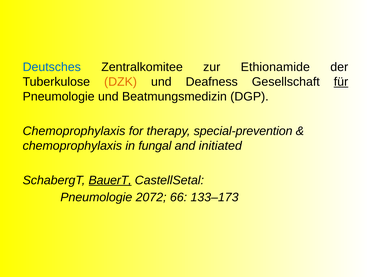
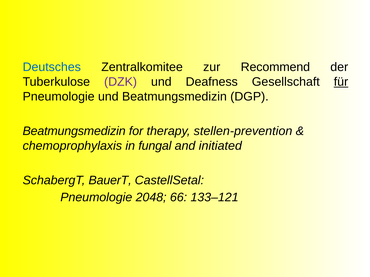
Ethionamide: Ethionamide -> Recommend (275, 67)
DZK colour: orange -> purple (121, 82)
Chemoprophylaxis: Chemoprophylaxis -> Beatmungsmedizin (74, 131)
special-prevention: special-prevention -> stellen-prevention (243, 131)
BauerT underline: present -> none (110, 181)
2072: 2072 -> 2048 (151, 198)
133–173: 133–173 -> 133–121 (215, 198)
